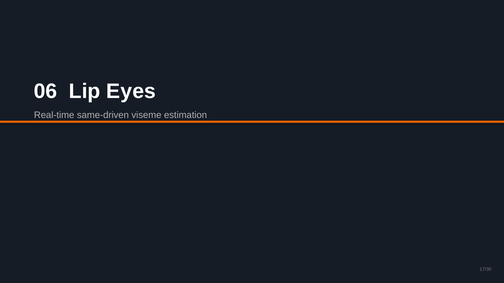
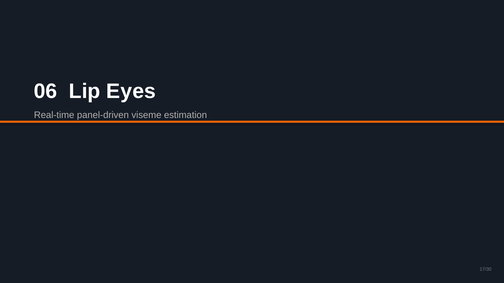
same-driven: same-driven -> panel-driven (103, 115)
